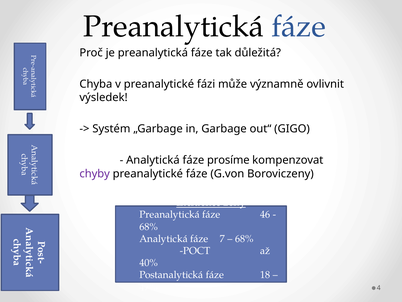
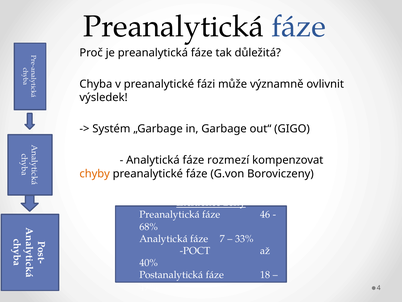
prosíme: prosíme -> rozmezí (228, 160)
chyby colour: purple -> orange (95, 173)
68%: 68% -> 33% (244, 238)
